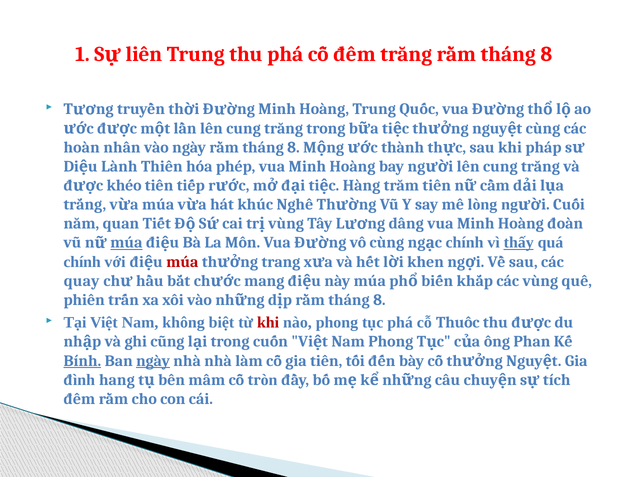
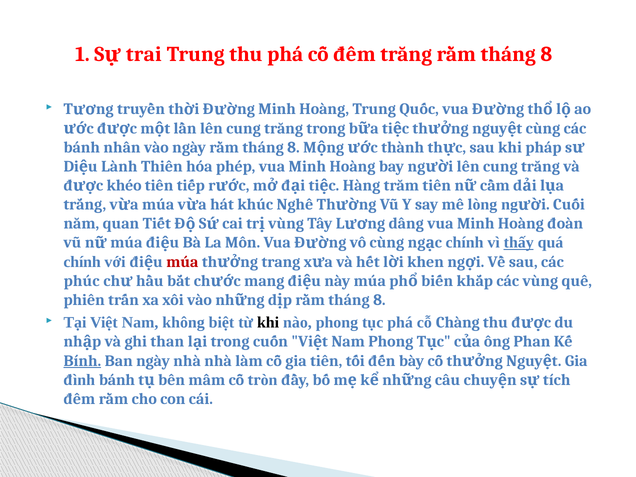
liền: liền -> trai (144, 54)
hoàn: hoàn -> bánh (82, 147)
múa underline: present -> none (126, 243)
quay: quay -> phúc (82, 281)
khi colour: red -> black (268, 323)
Thuốc: Thuốc -> Chàng (458, 323)
cũng: cũng -> than (167, 342)
ngày underline: present -> none (153, 361)
đình hang: hang -> bánh (117, 380)
